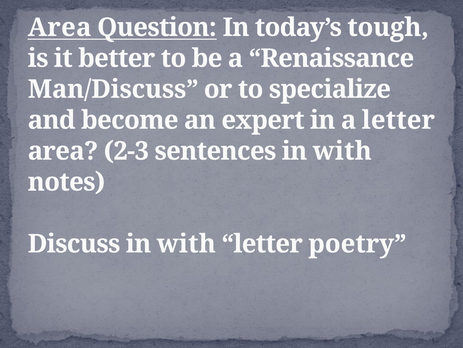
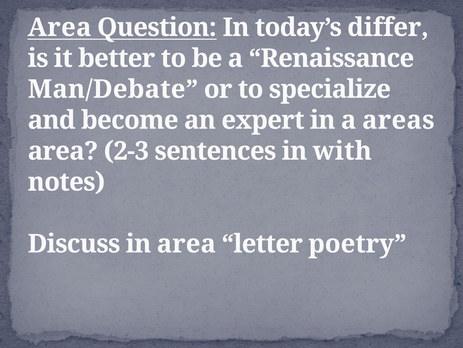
tough: tough -> differ (388, 27)
Man/Discuss: Man/Discuss -> Man/Debate (113, 89)
a letter: letter -> areas (398, 120)
Discuss in with: with -> area (186, 243)
